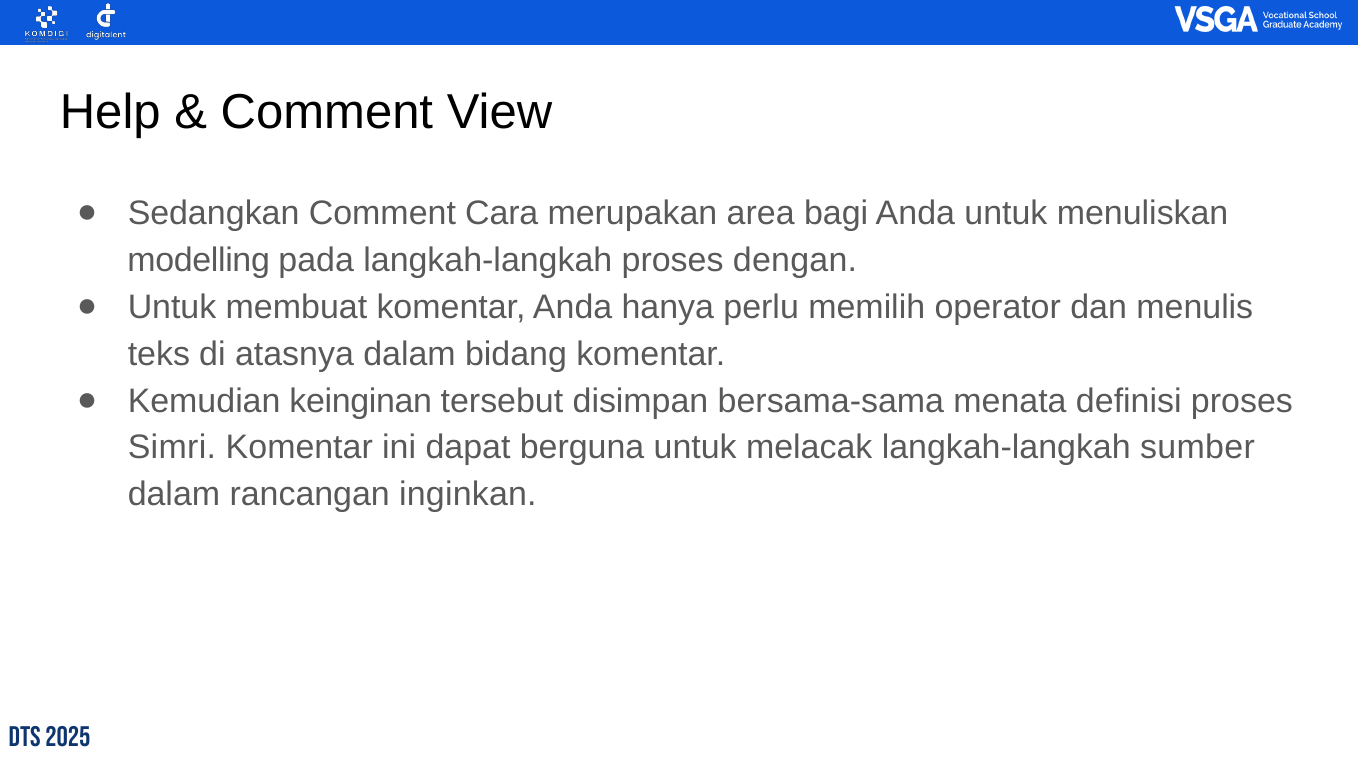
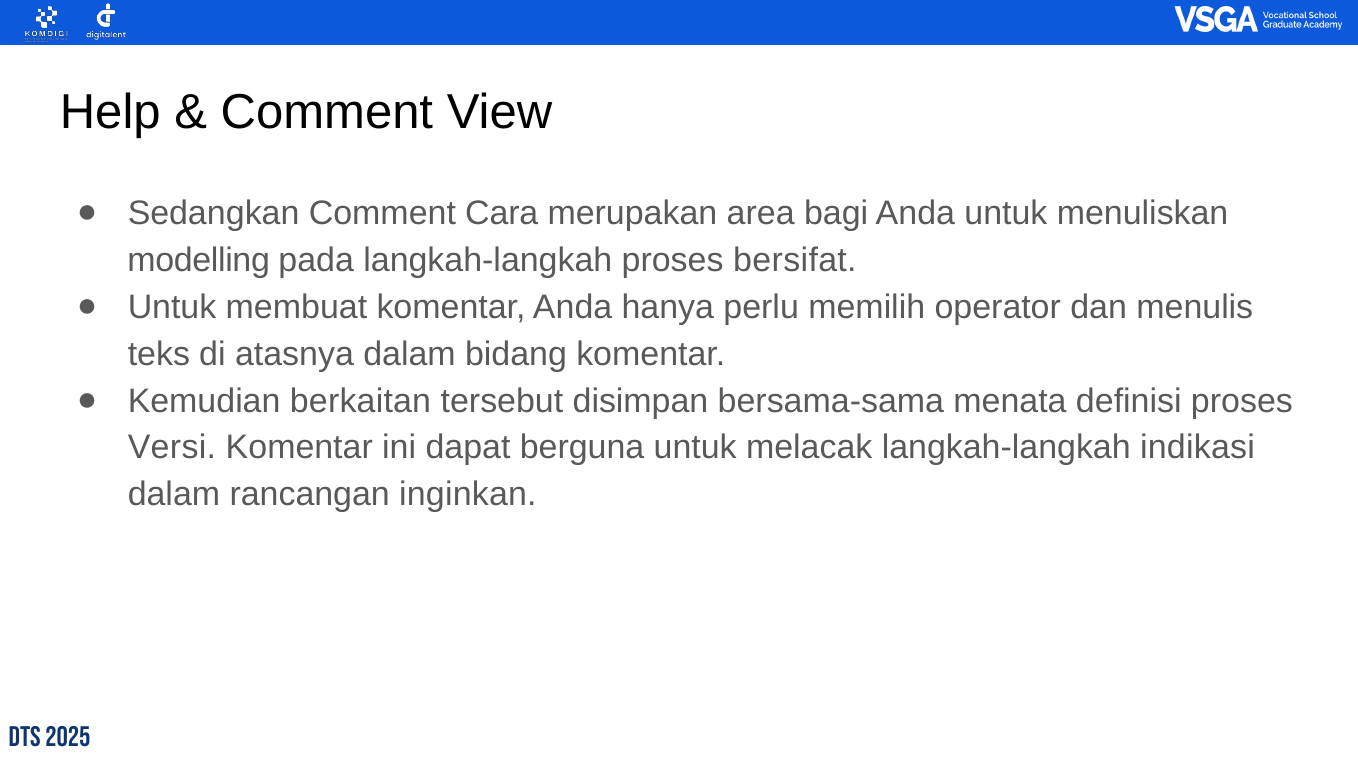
dengan: dengan -> bersifat (795, 260)
keinginan: keinginan -> berkaitan (360, 401)
Simri: Simri -> Versi (172, 448)
sumber: sumber -> indikasi (1198, 448)
